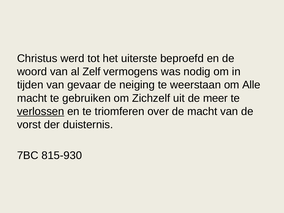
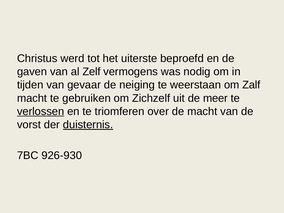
woord: woord -> gaven (32, 72)
Alle: Alle -> Zalf (251, 85)
duisternis underline: none -> present (88, 125)
815-930: 815-930 -> 926-930 (62, 156)
